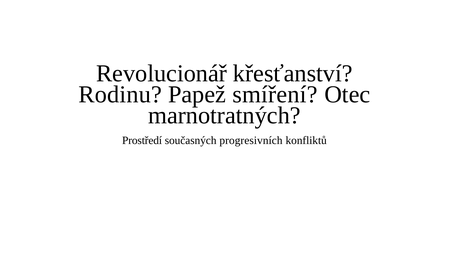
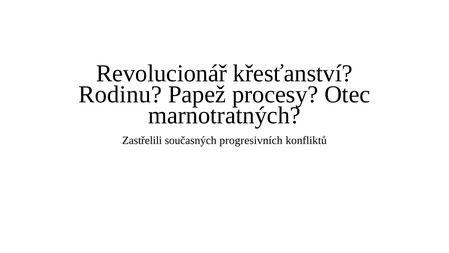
smíření: smíření -> procesy (275, 94)
Prostředí: Prostředí -> Zastřelili (142, 140)
